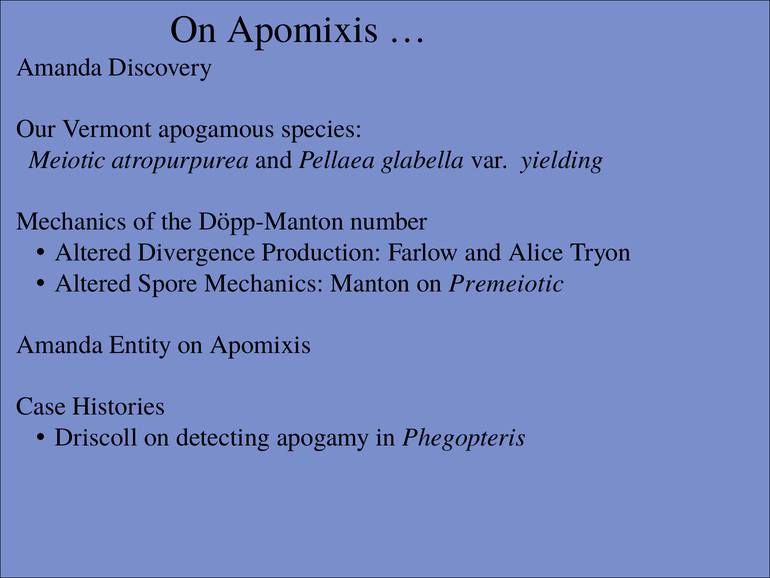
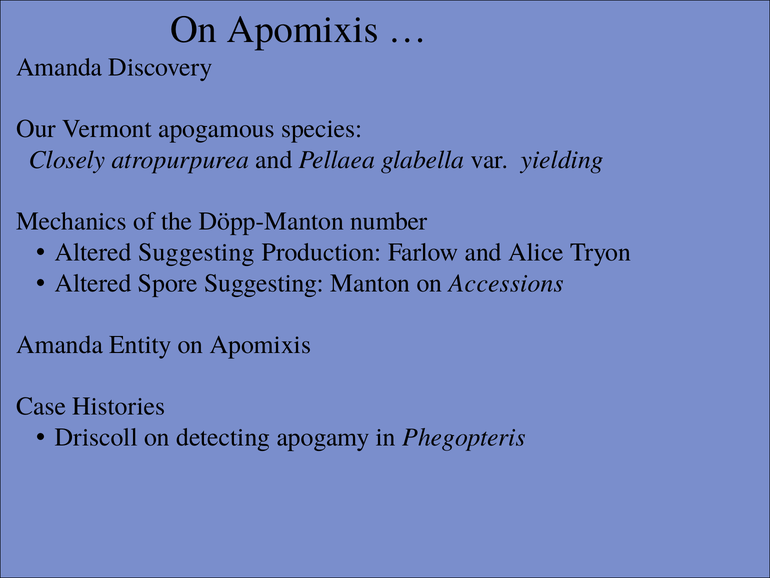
Meiotic: Meiotic -> Closely (67, 160)
Altered Divergence: Divergence -> Suggesting (197, 252)
Spore Mechanics: Mechanics -> Suggesting (264, 283)
Premeiotic: Premeiotic -> Accessions (506, 283)
